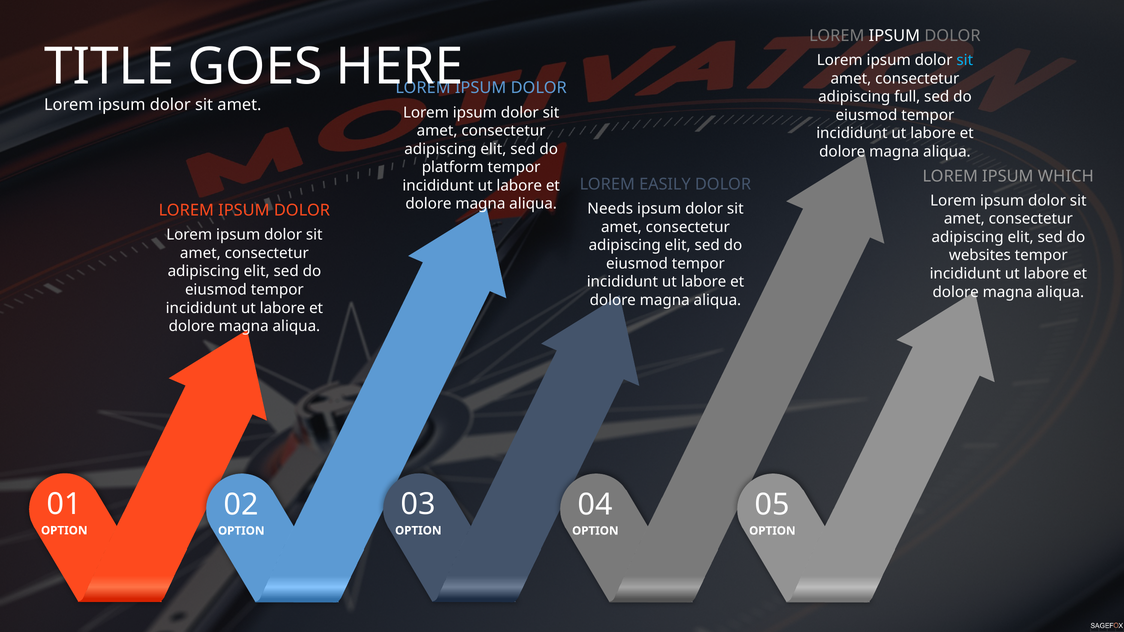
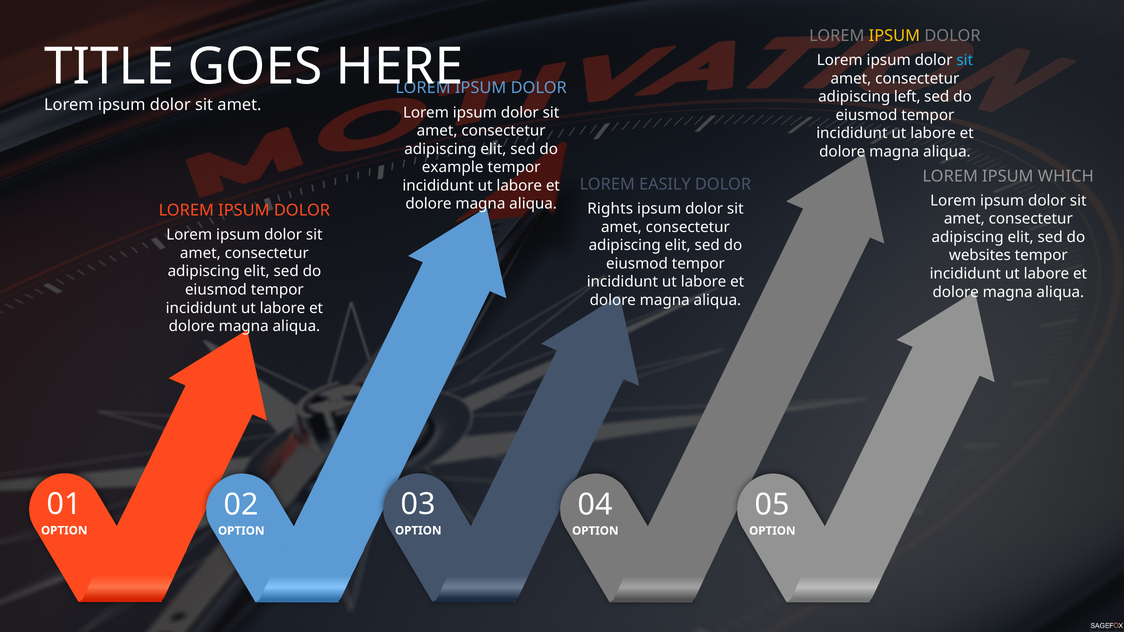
IPSUM colour: white -> yellow (894, 36)
full: full -> left (907, 97)
platform: platform -> example (453, 167)
Needs: Needs -> Rights (610, 209)
